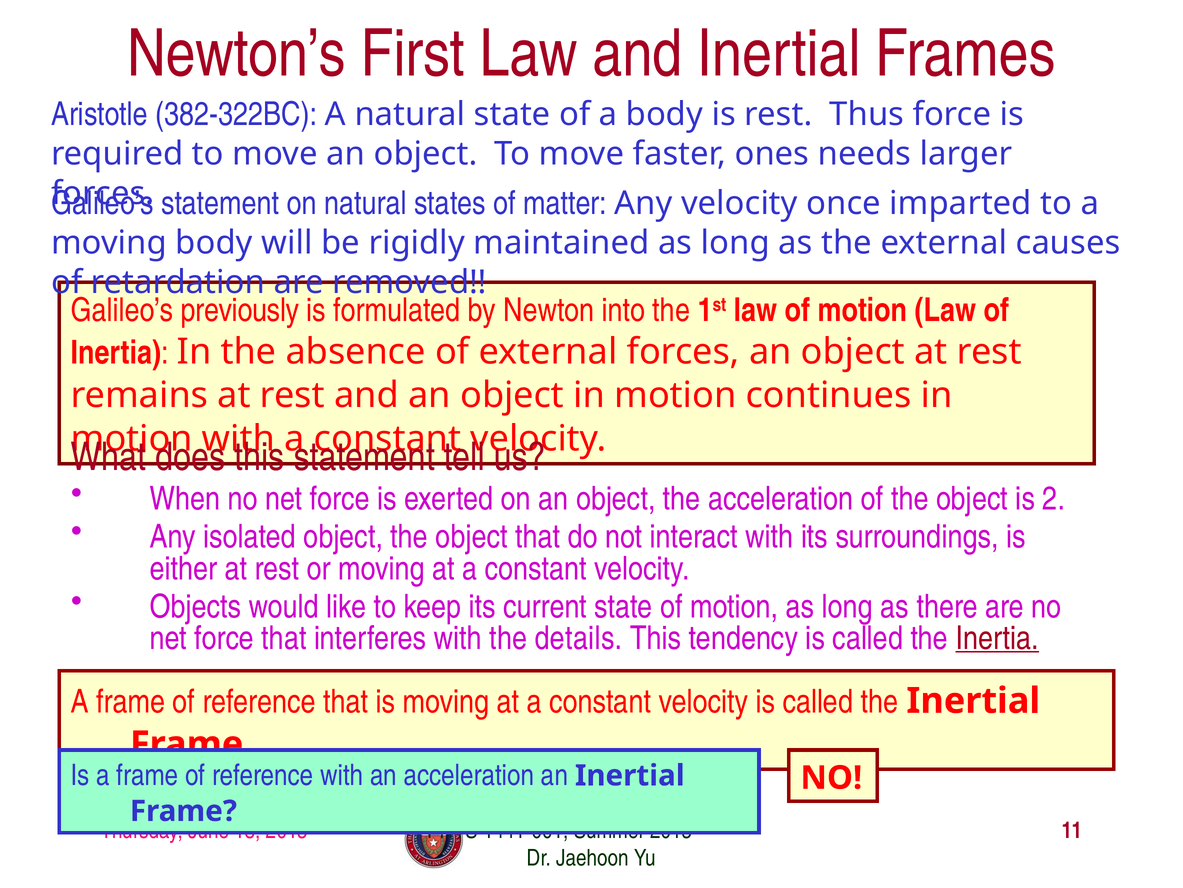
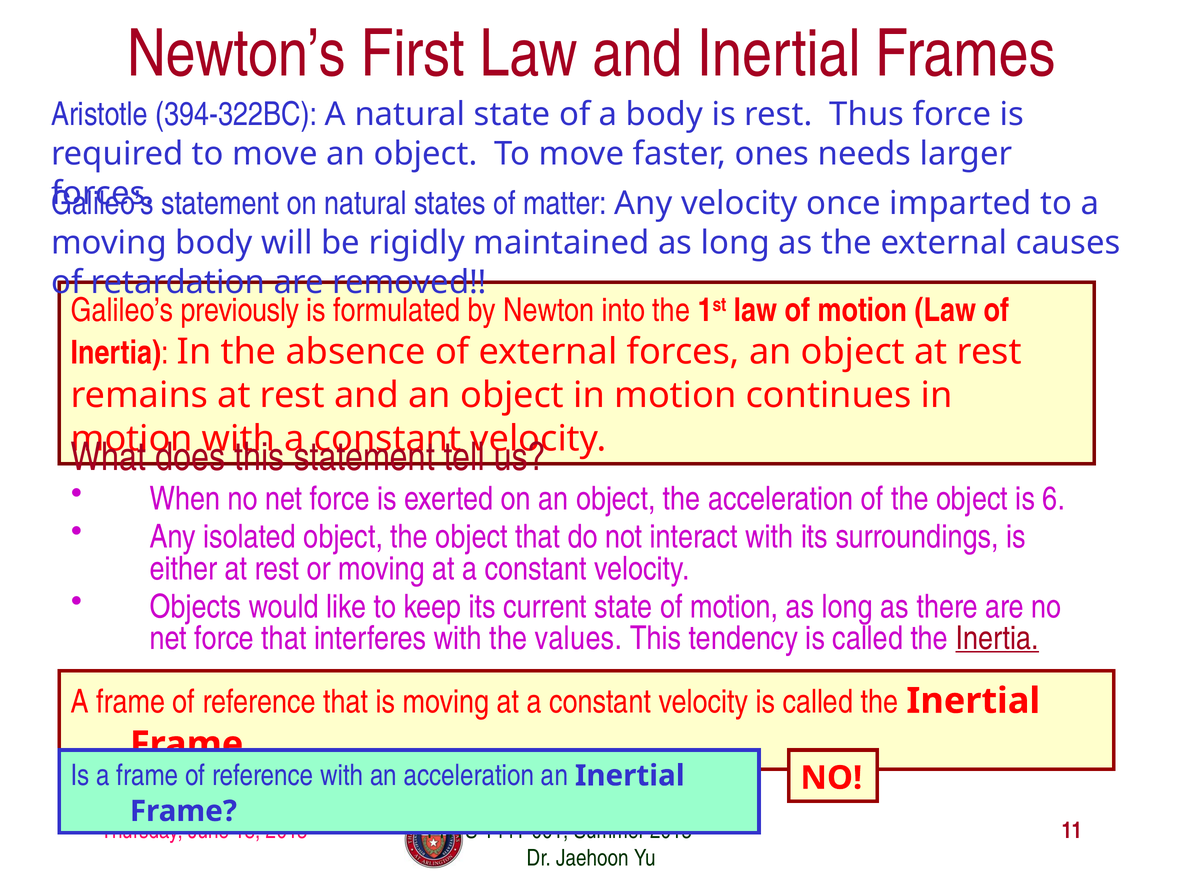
382-322BC: 382-322BC -> 394-322BC (236, 115)
2: 2 -> 6 (1054, 498)
details: details -> values (578, 638)
